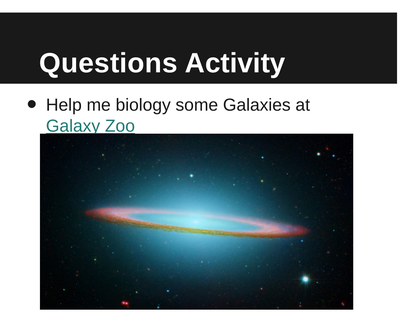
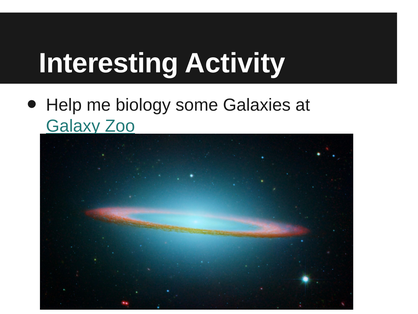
Questions: Questions -> Interesting (109, 63)
